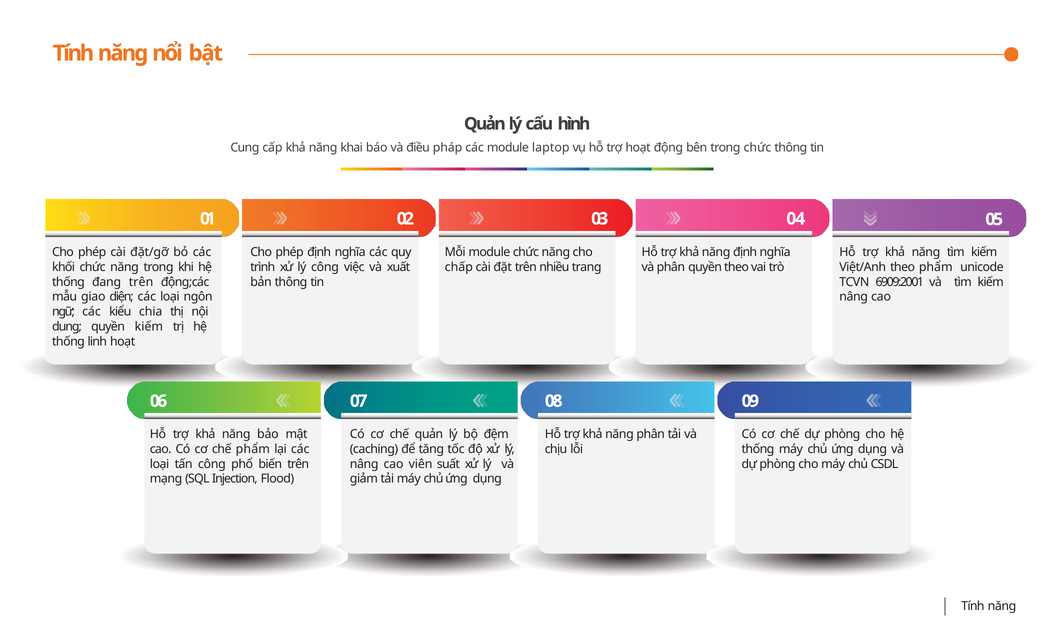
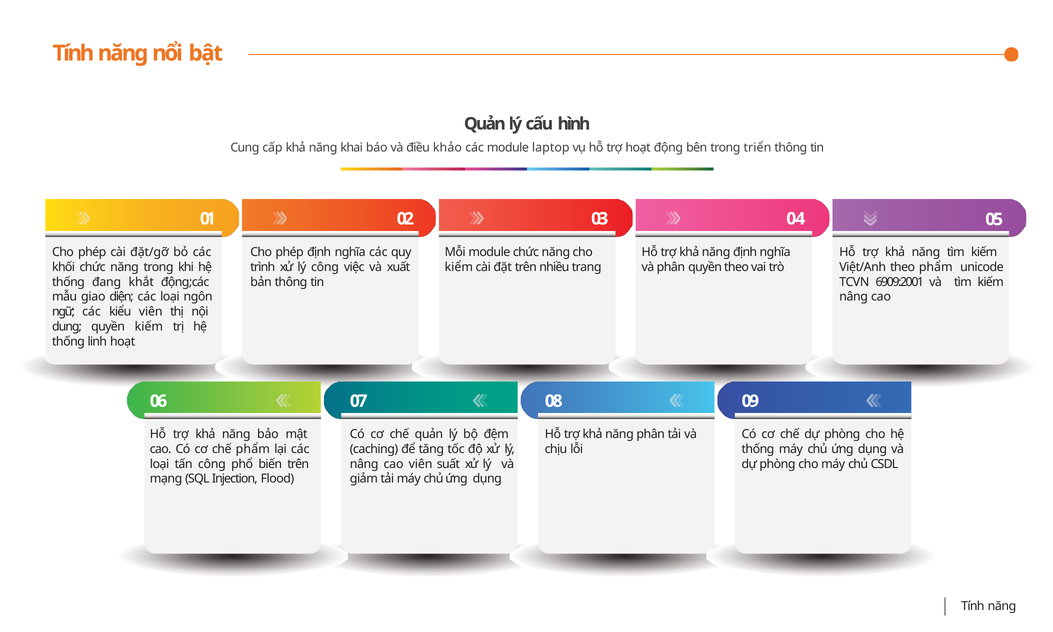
pháp: pháp -> khảo (447, 148)
trong chức: chức -> triển (757, 148)
chấp: chấp -> kiểm (459, 267)
đang trên: trên -> khắt (141, 282)
kiểu chia: chia -> viên (151, 312)
